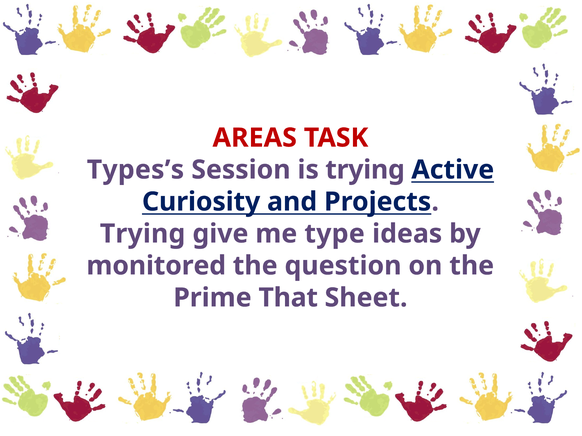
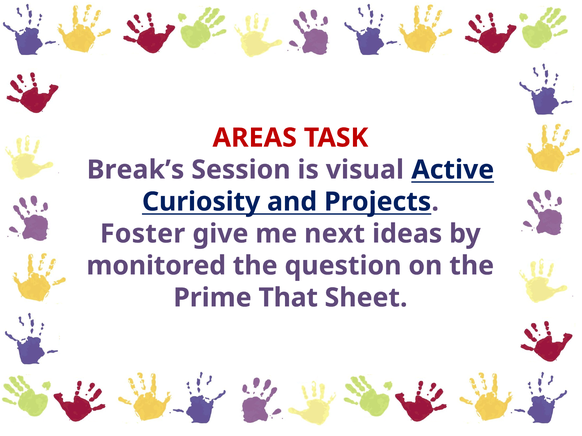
Types’s: Types’s -> Break’s (136, 170)
is trying: trying -> visual (365, 170)
Trying: Trying -> Foster (143, 234)
type: type -> next (335, 234)
